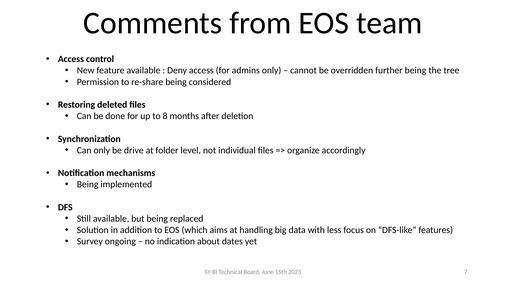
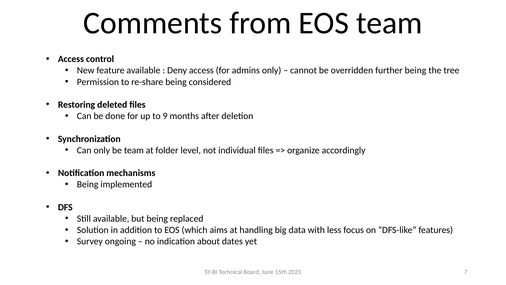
8: 8 -> 9 (165, 116)
be drive: drive -> team (134, 150)
